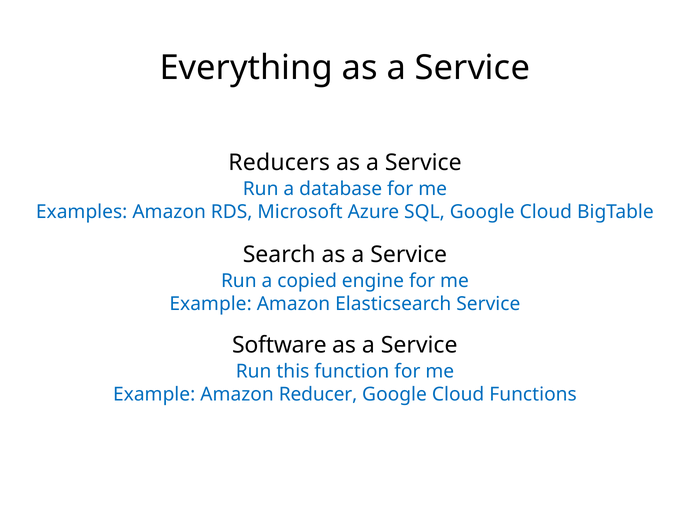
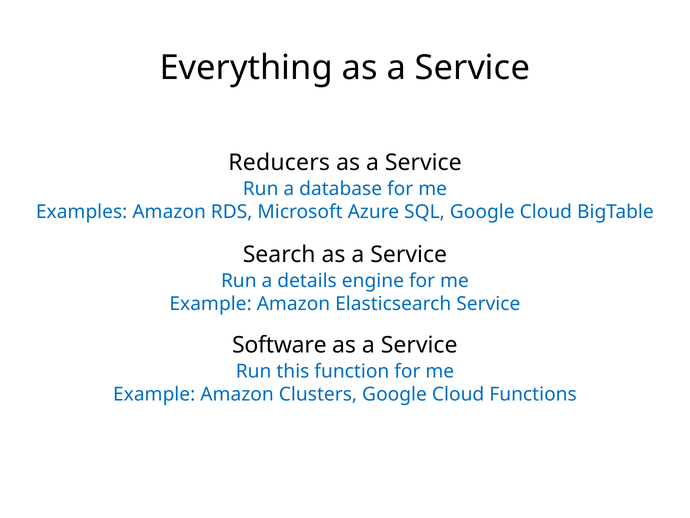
copied: copied -> details (307, 281)
Reducer: Reducer -> Clusters (318, 394)
